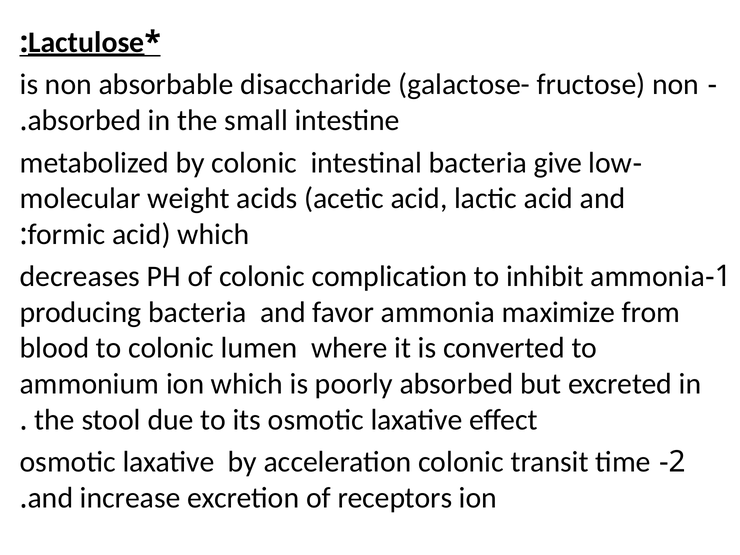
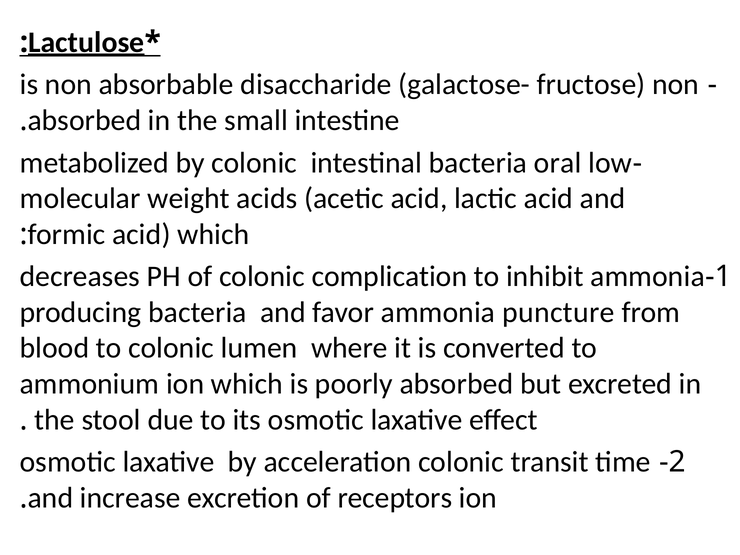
give: give -> oral (558, 163)
maximize: maximize -> puncture (558, 312)
